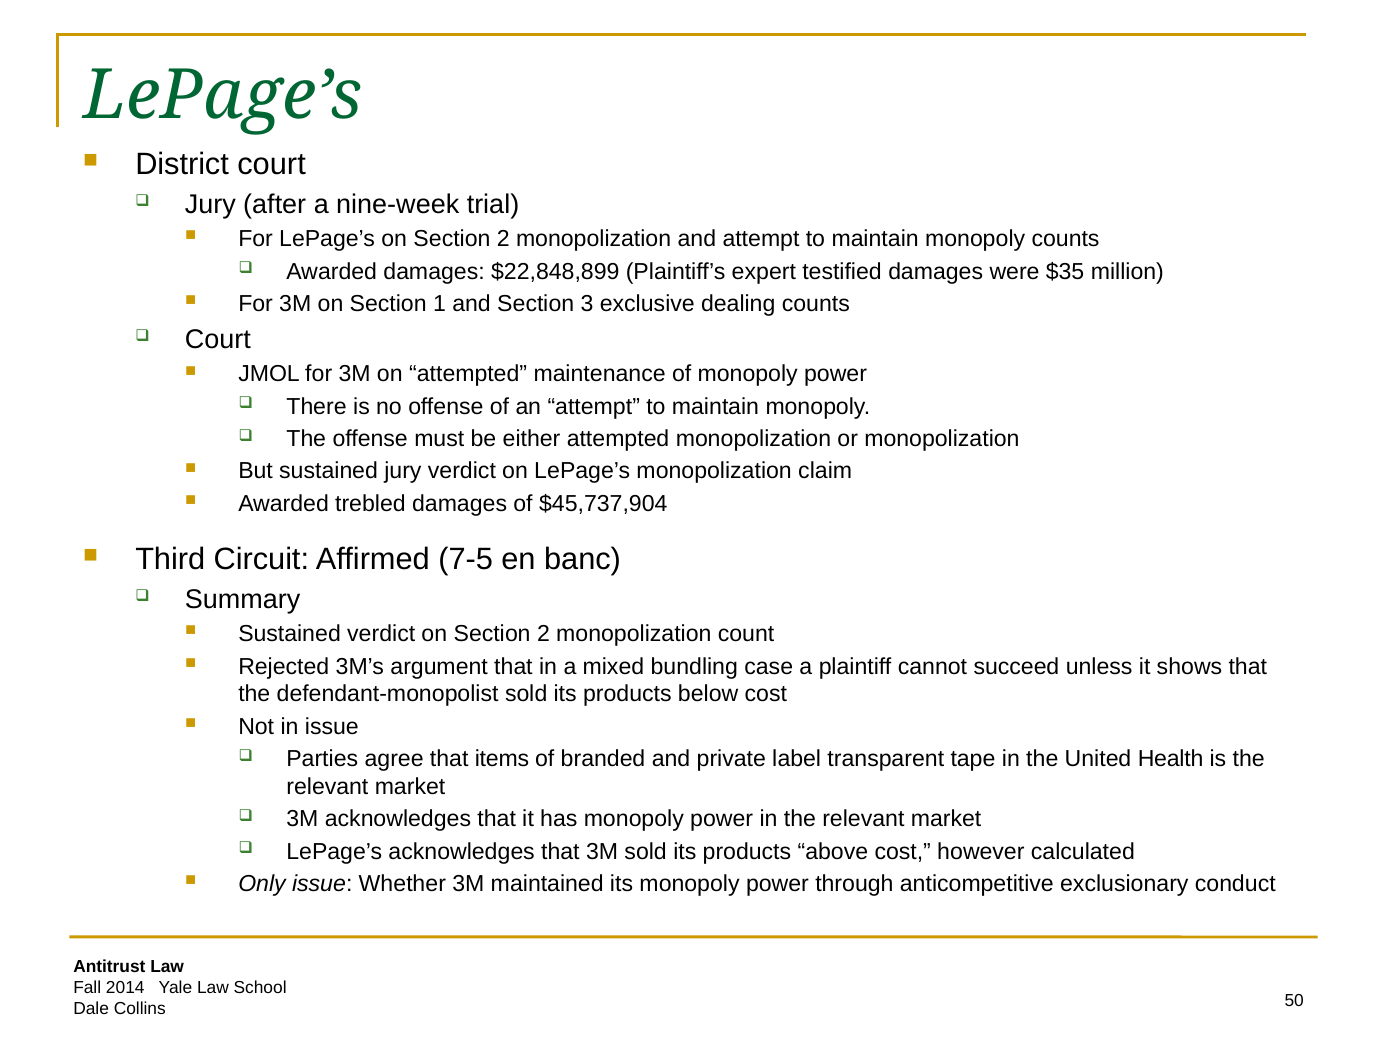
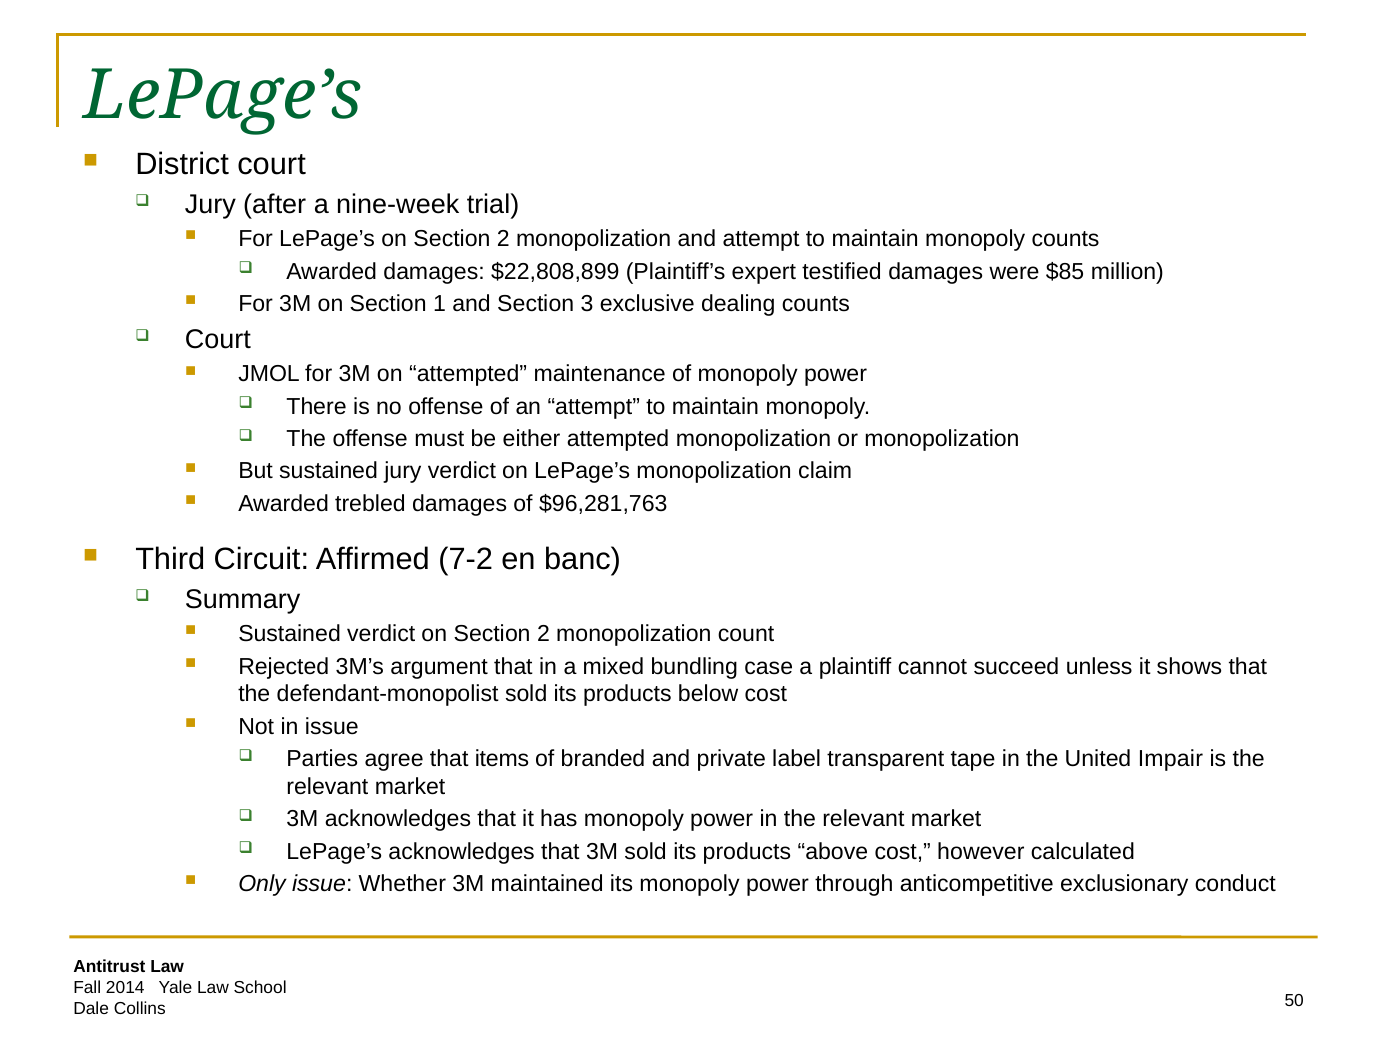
$22,848,899: $22,848,899 -> $22,808,899 (555, 271)
$35: $35 -> $85 (1065, 271)
$45,737,904: $45,737,904 -> $96,281,763 (603, 503)
7-5: 7-5 -> 7-2 (466, 559)
Health: Health -> Impair (1170, 758)
